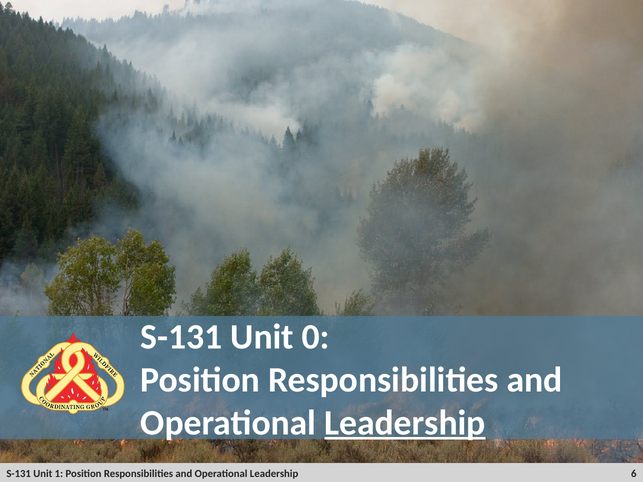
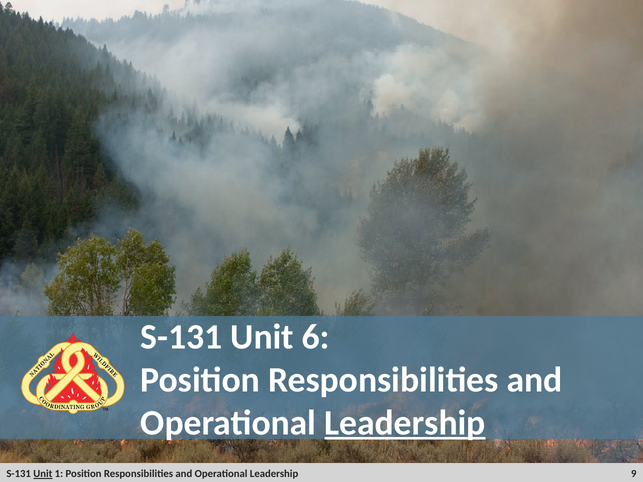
0: 0 -> 6 (316, 337)
Unit underline: none -> present (43, 474)
6: 6 -> 9 (634, 474)
